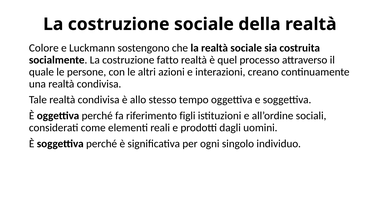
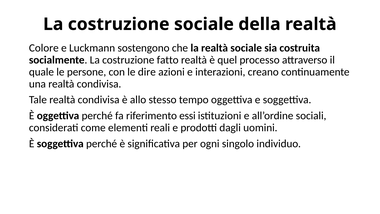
altri: altri -> dire (147, 72)
figli: figli -> essi (187, 116)
